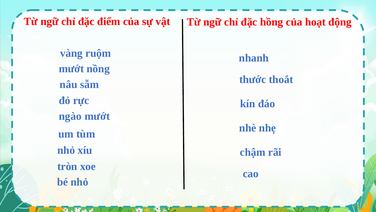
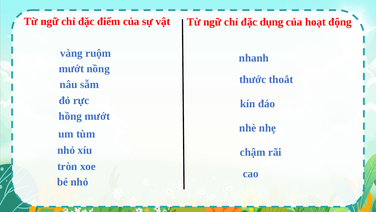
hồng: hồng -> dụng (272, 22)
ngào: ngào -> hồng (70, 116)
